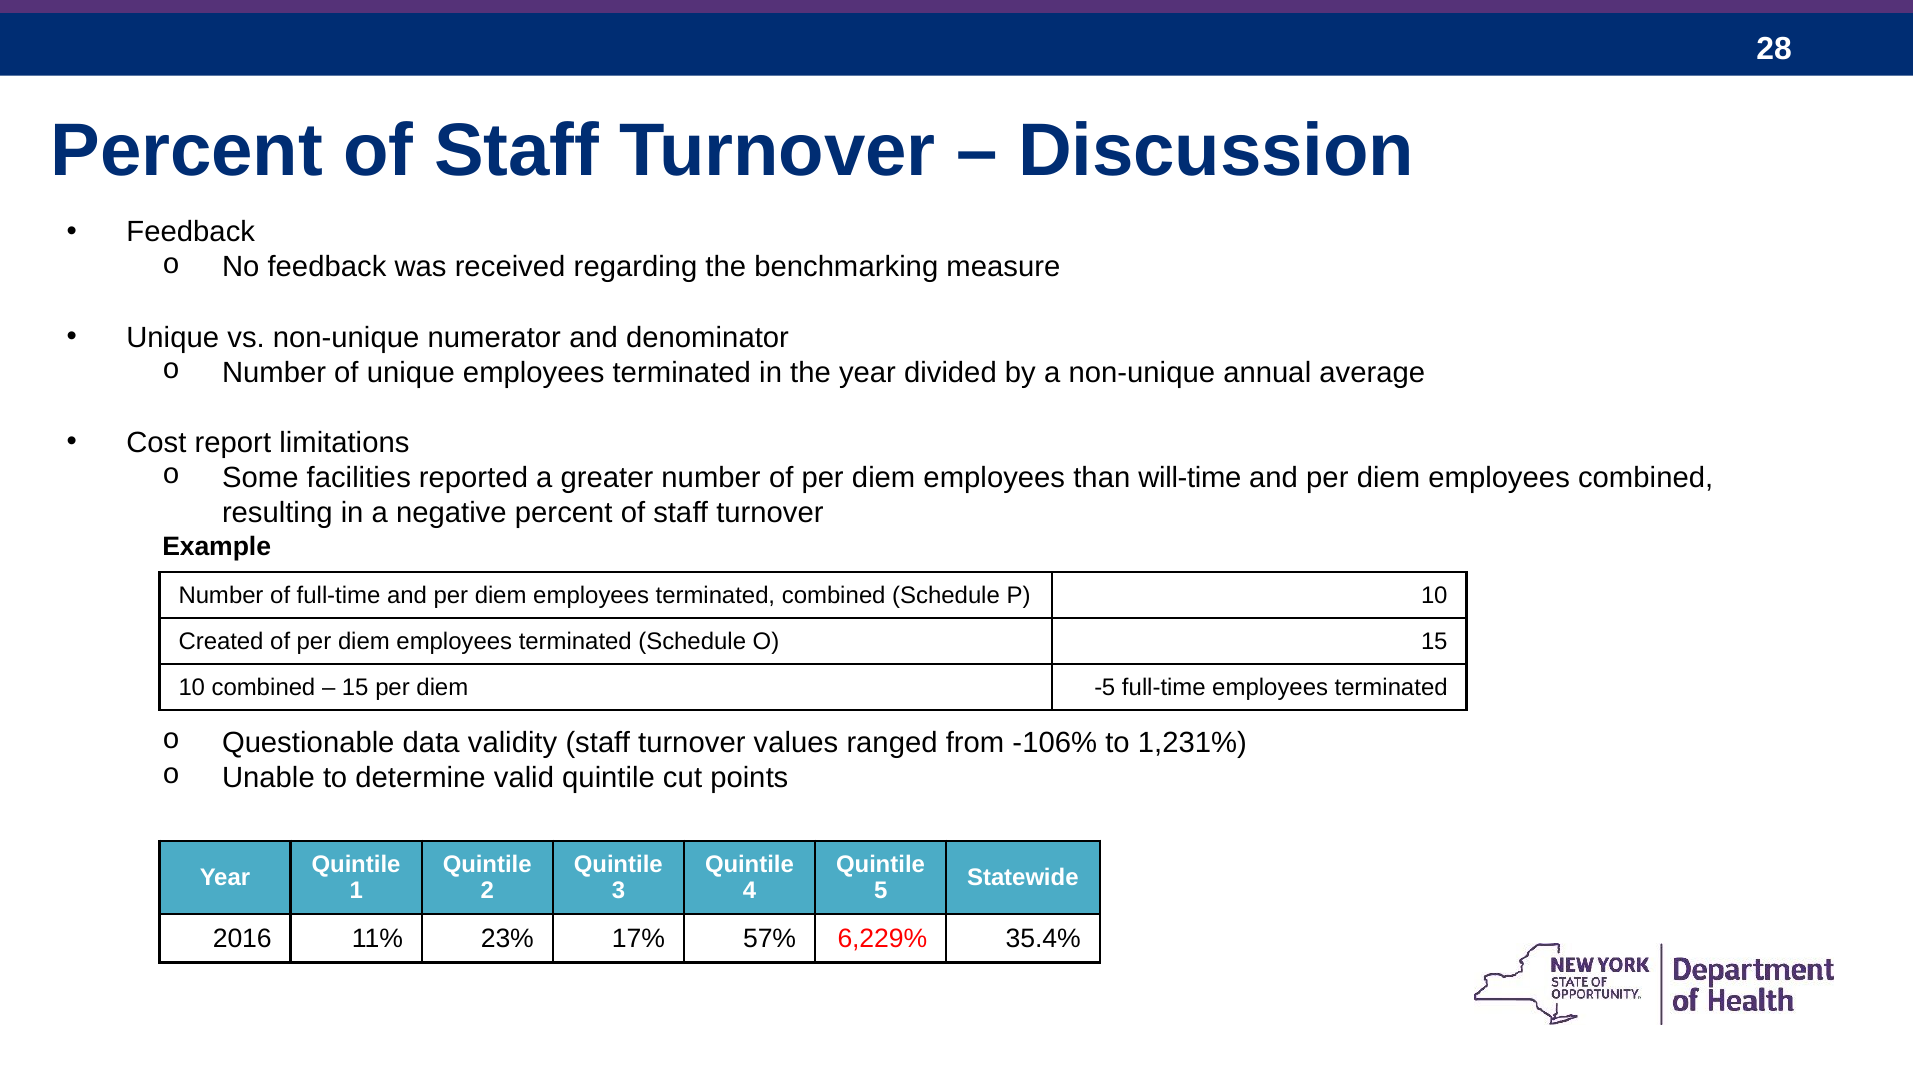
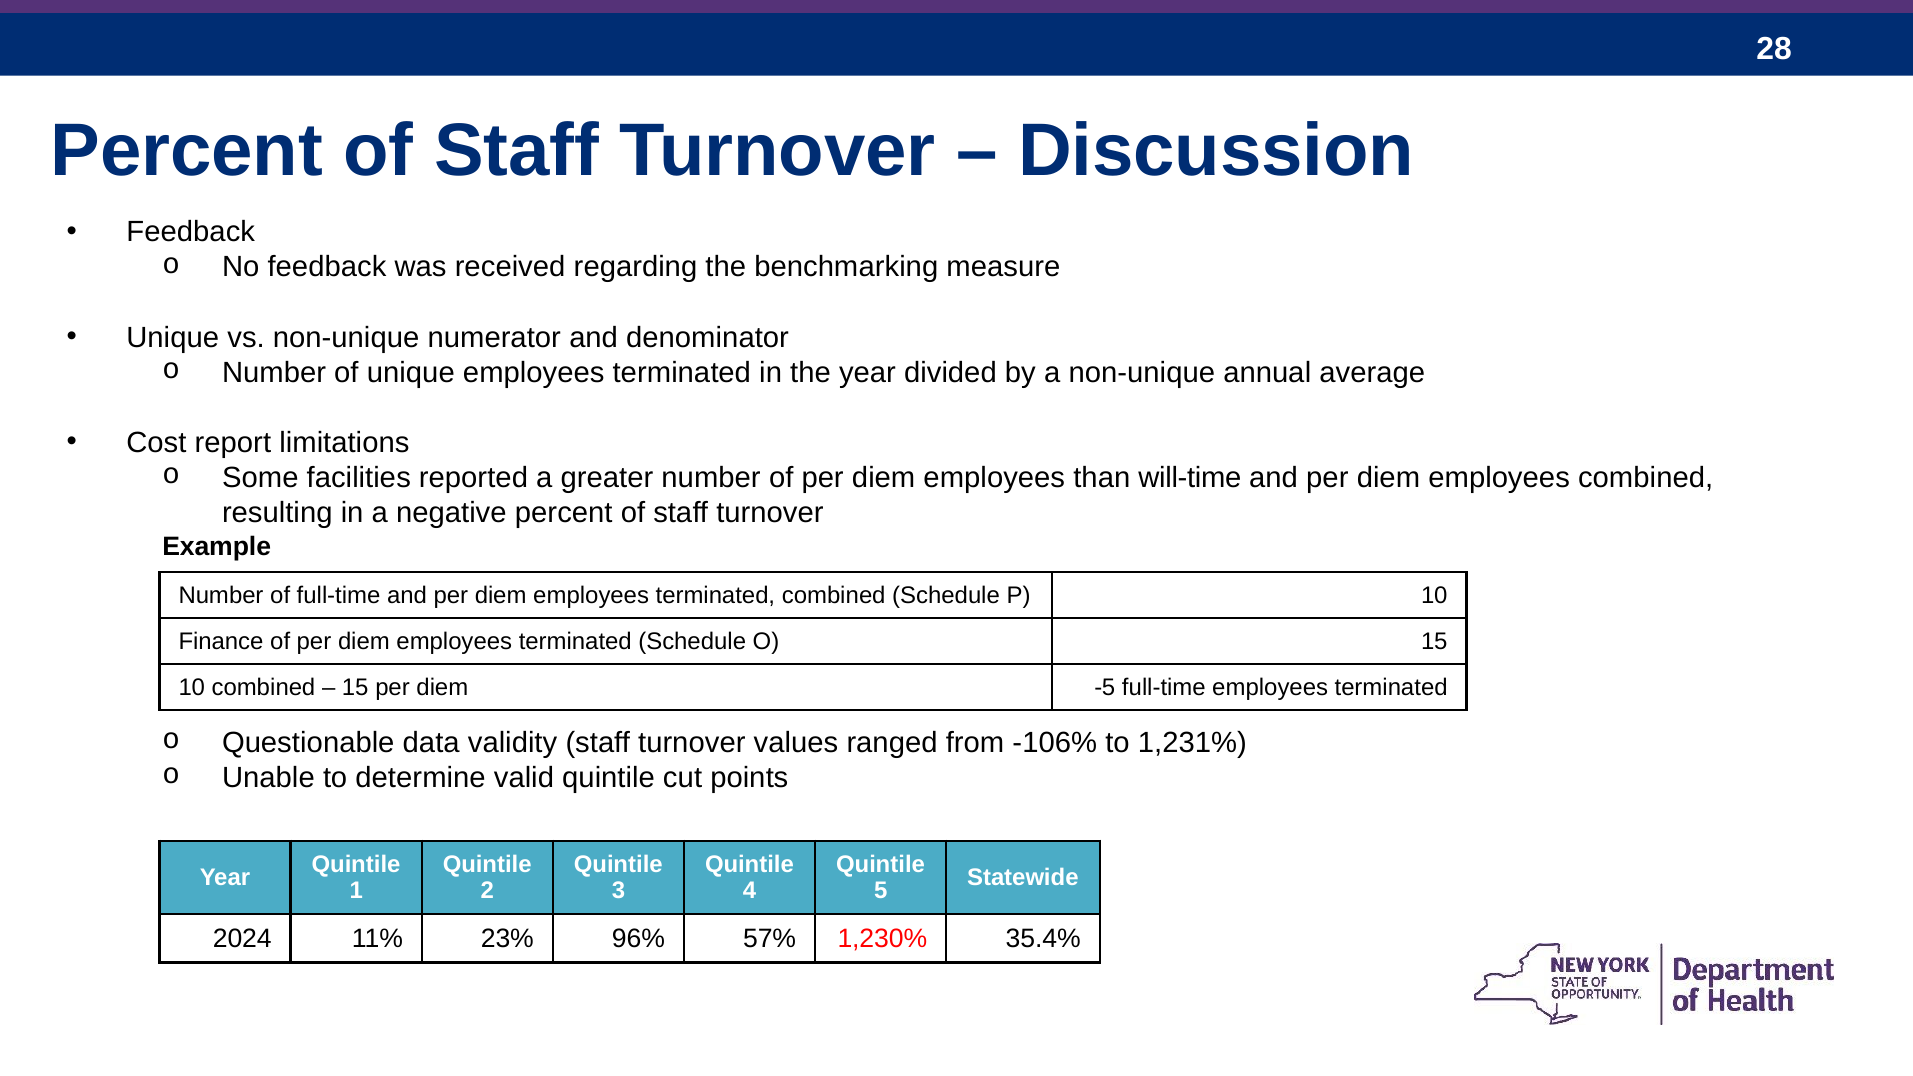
Created: Created -> Finance (221, 642)
2016: 2016 -> 2024 (242, 938)
17%: 17% -> 96% (638, 938)
6,229%: 6,229% -> 1,230% (882, 938)
